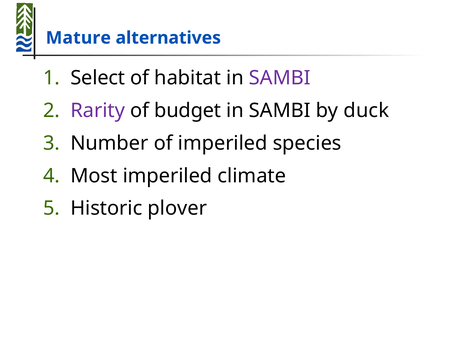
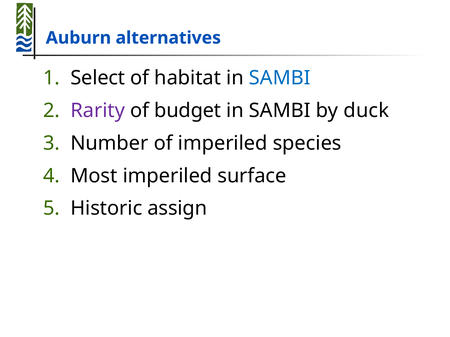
Mature: Mature -> Auburn (78, 38)
SAMBI colour: purple -> blue (280, 78)
climate: climate -> surface (252, 176)
plover: plover -> assign (177, 209)
